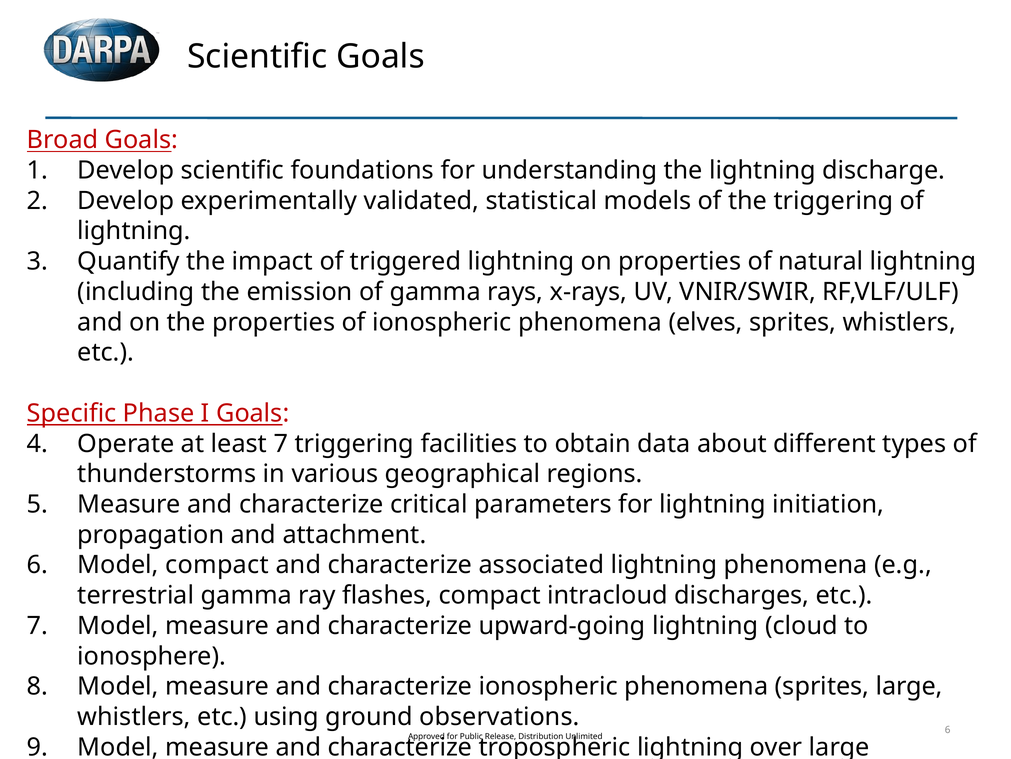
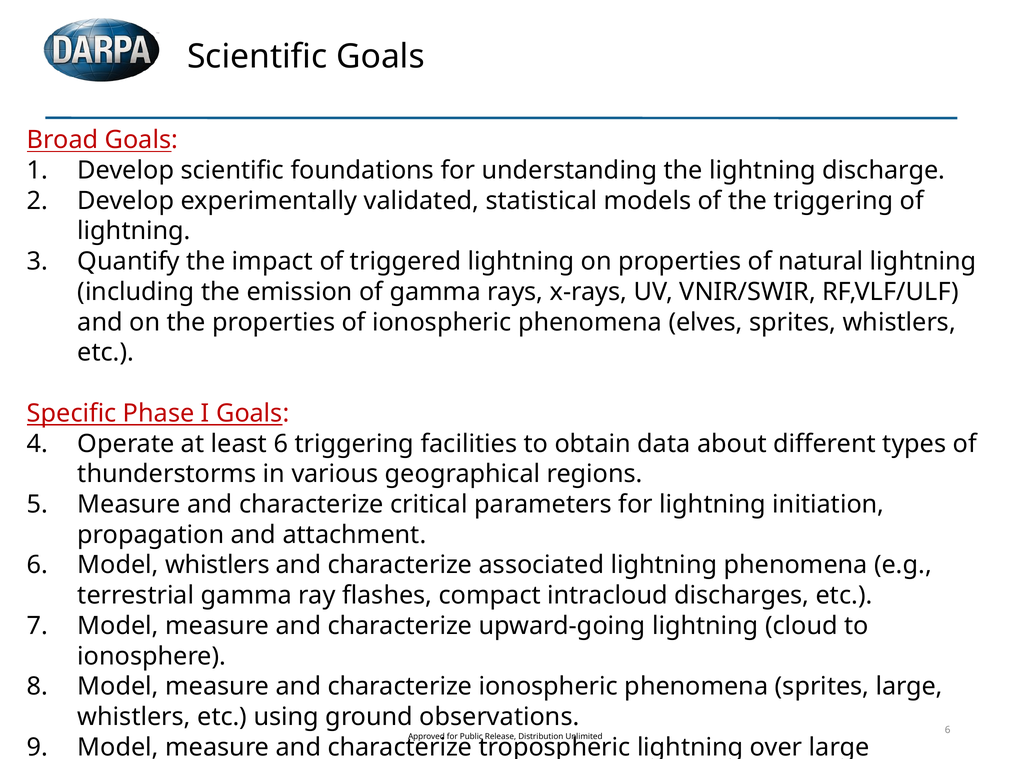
least 7: 7 -> 6 (281, 443)
Model compact: compact -> whistlers (217, 565)
